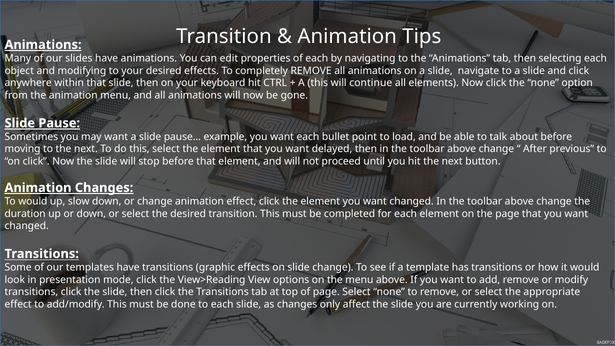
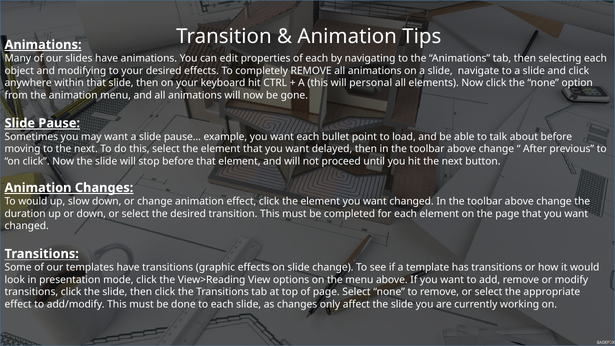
continue: continue -> personal (371, 83)
